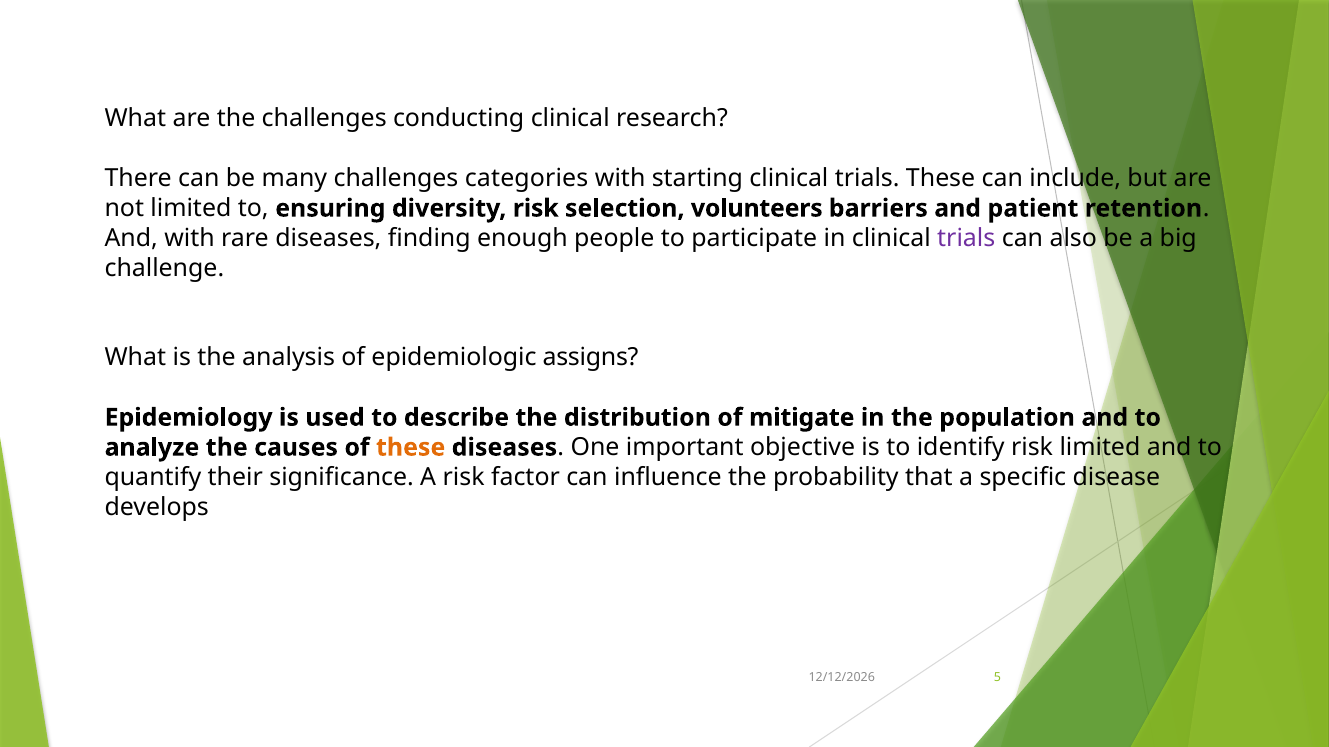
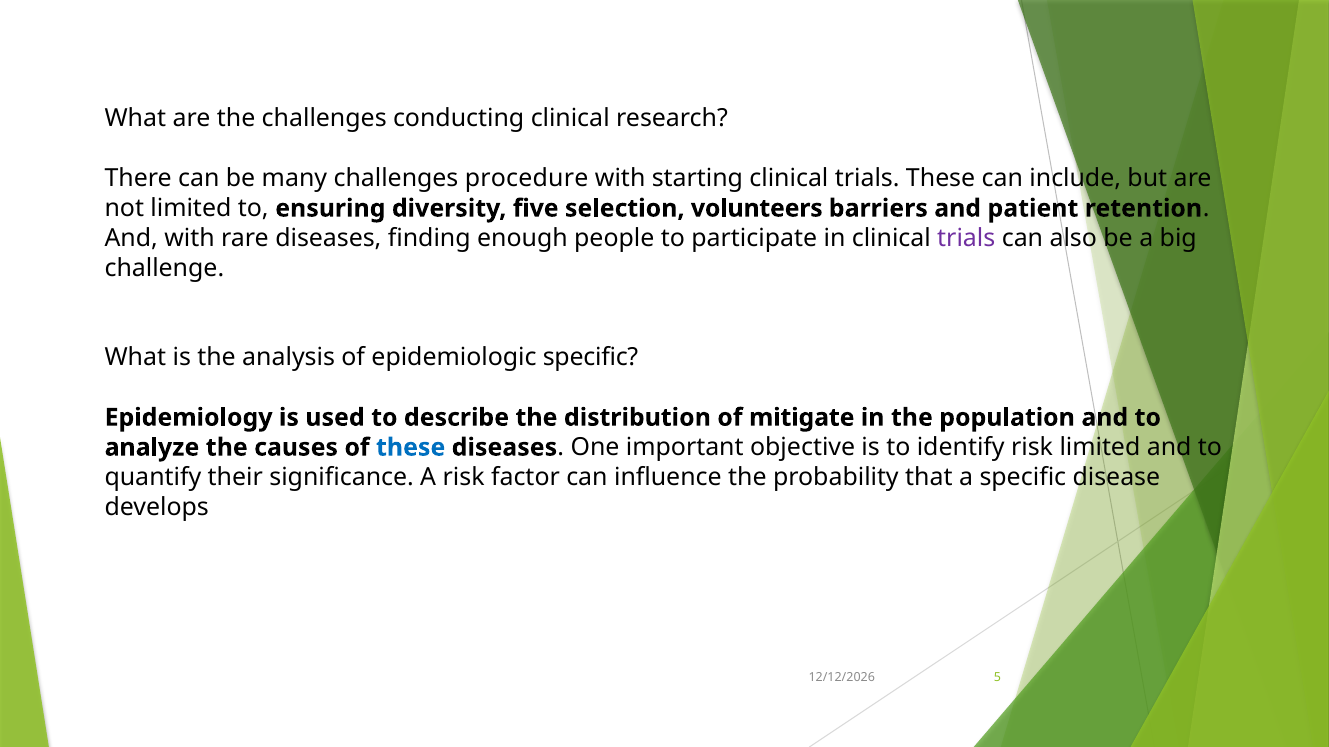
categories: categories -> procedure (527, 179)
diversity risk: risk -> five (536, 209)
epidemiologic assigns: assigns -> specific (591, 358)
these colour: orange -> blue (411, 448)
